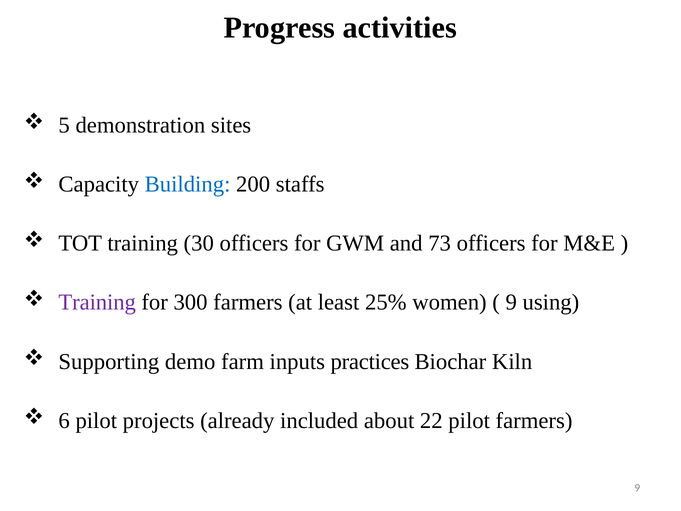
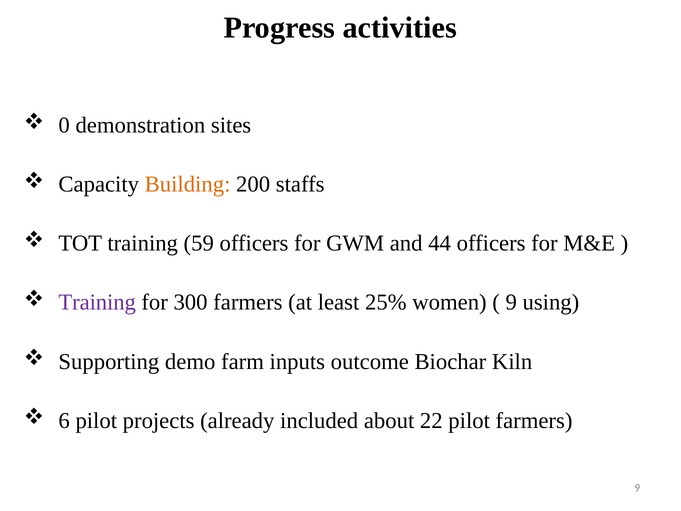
5: 5 -> 0 (64, 125)
Building colour: blue -> orange (188, 184)
30: 30 -> 59 (199, 243)
73: 73 -> 44 (440, 243)
practices: practices -> outcome (370, 361)
